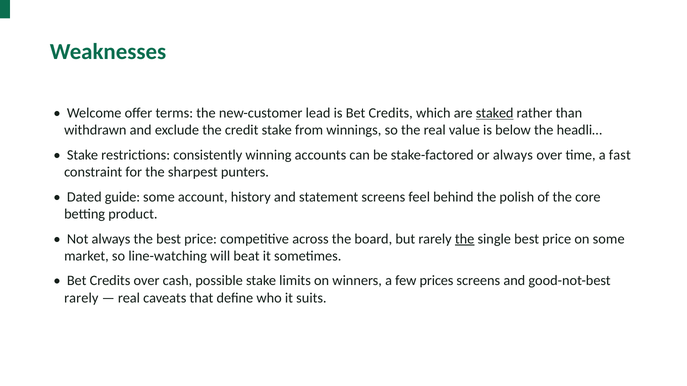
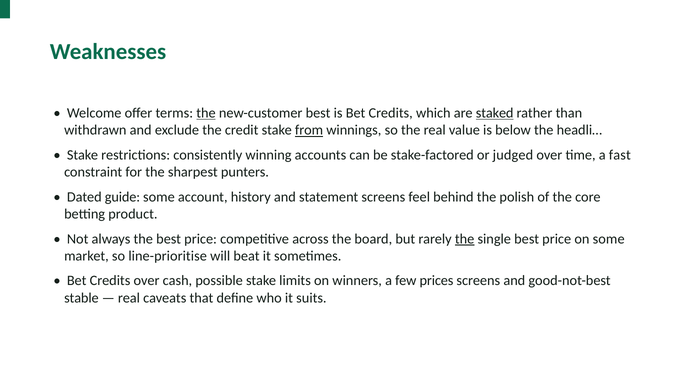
the underline: none -> present (206, 113)
new-customer lead: lead -> best (318, 113)
from underline: none -> present (309, 130)
or always: always -> judged (513, 155)
line-watching: line-watching -> line-prioritise (168, 256)
rarely: rarely -> stable (81, 298)
